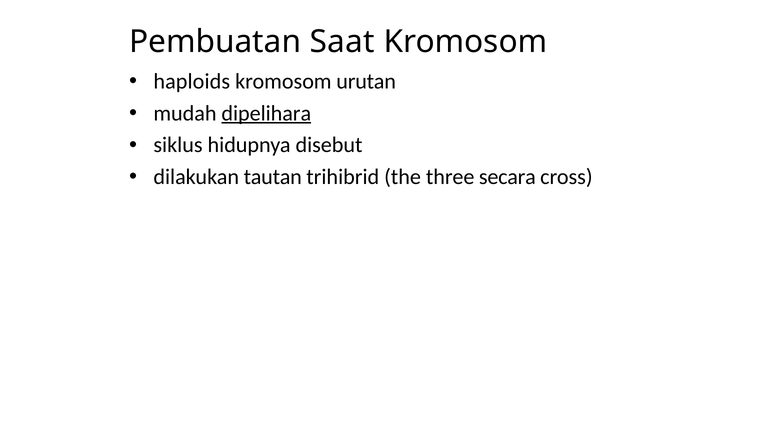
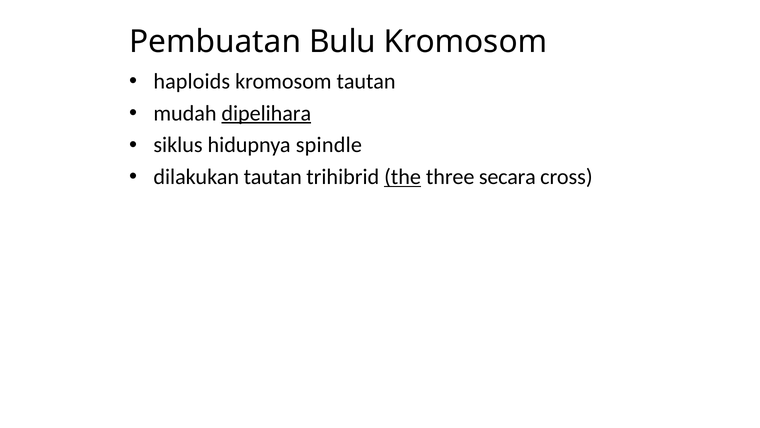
Saat: Saat -> Bulu (343, 42)
kromosom urutan: urutan -> tautan (366, 81)
disebut: disebut -> spindle (329, 145)
the underline: none -> present (403, 177)
